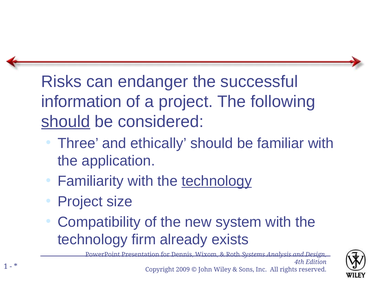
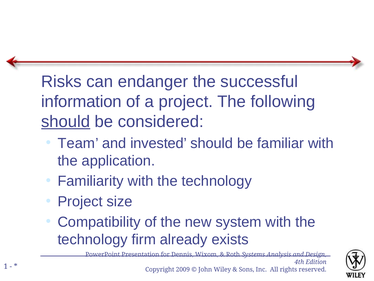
Three: Three -> Team (78, 143)
ethically: ethically -> invested (159, 143)
technology underline: present -> none (217, 181)
